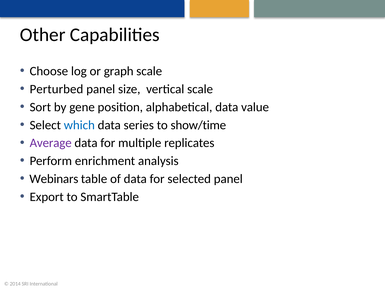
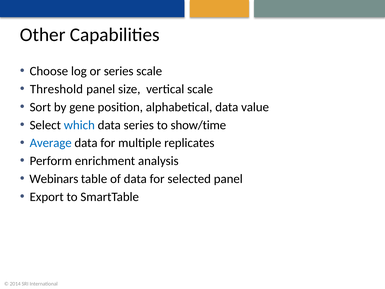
or graph: graph -> series (119, 71)
Perturbed: Perturbed -> Threshold (56, 89)
Average colour: purple -> blue (51, 143)
